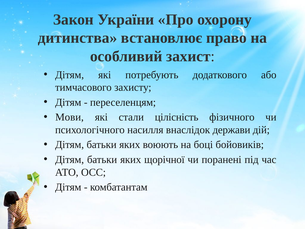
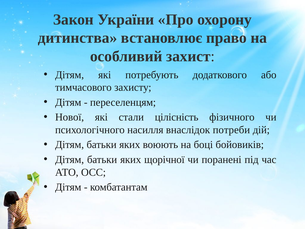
Мови: Мови -> Нової (70, 117)
держави: держави -> потреби (231, 130)
